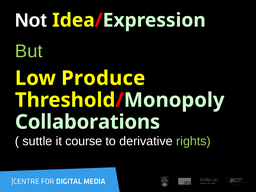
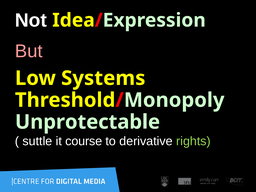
But colour: light green -> pink (29, 51)
Produce: Produce -> Systems (103, 78)
Collaborations: Collaborations -> Unprotectable (87, 122)
